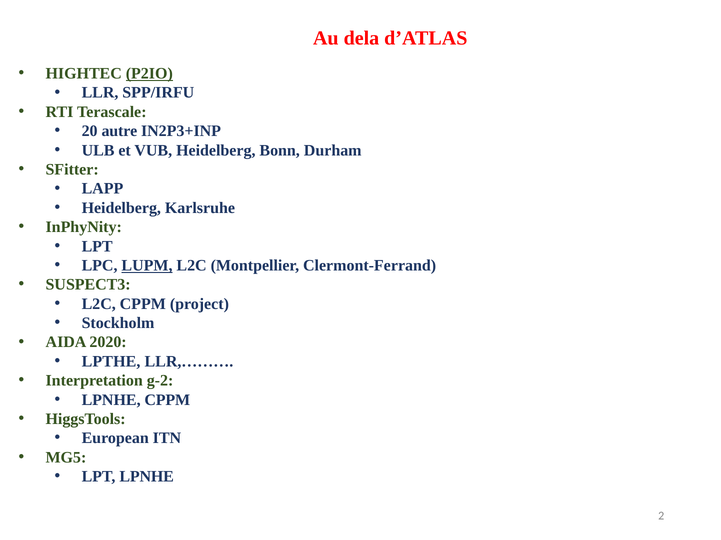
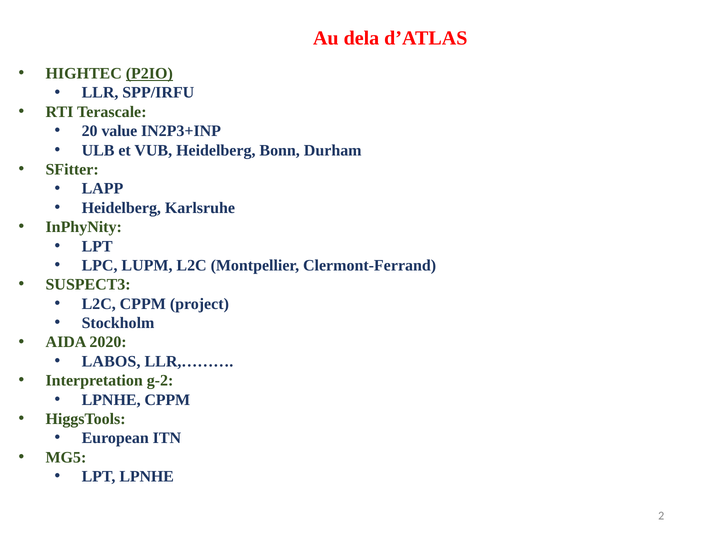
autre: autre -> value (119, 131)
LUPM underline: present -> none (147, 266)
LPTHE: LPTHE -> LABOS (111, 362)
